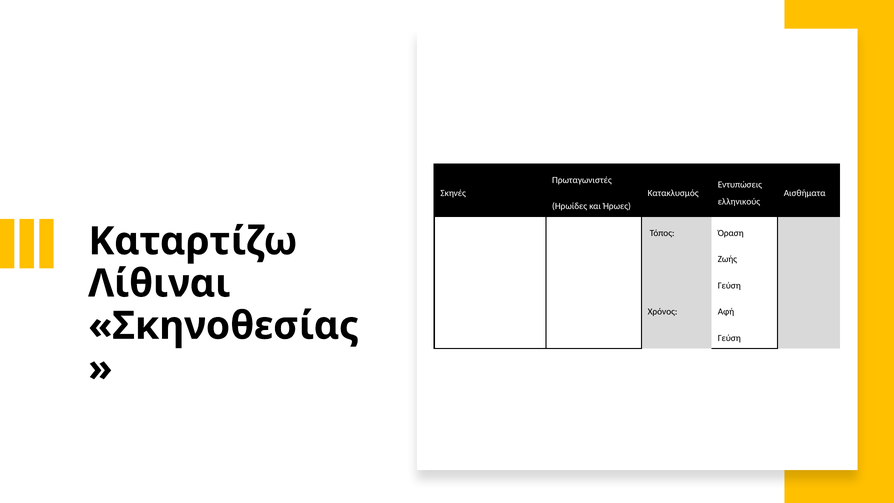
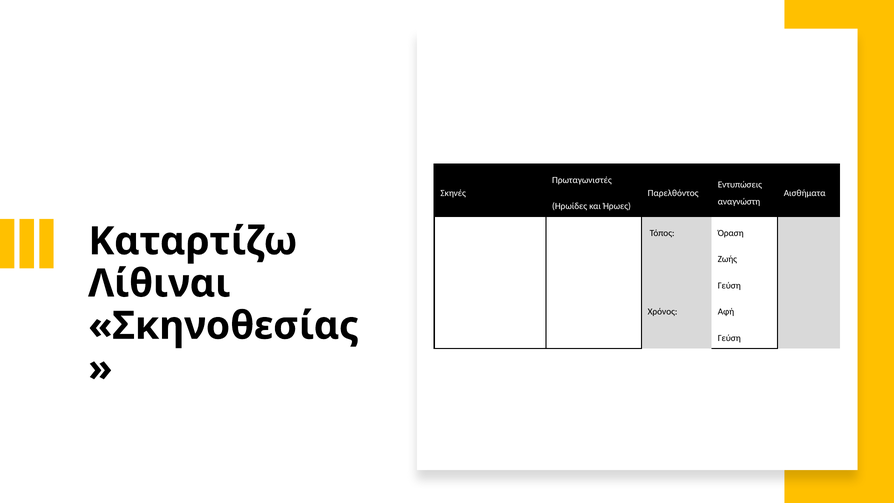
Κατακλυσμός: Κατακλυσμός -> Παρελθόντος (673, 193)
ελληνικούς: ελληνικούς -> αναγνώστη (739, 202)
